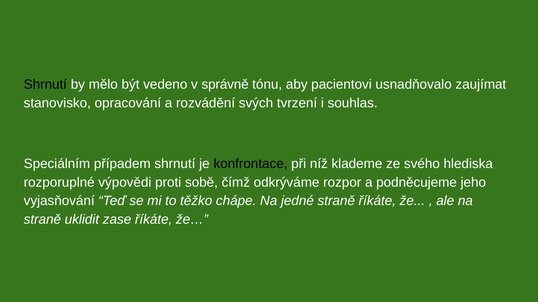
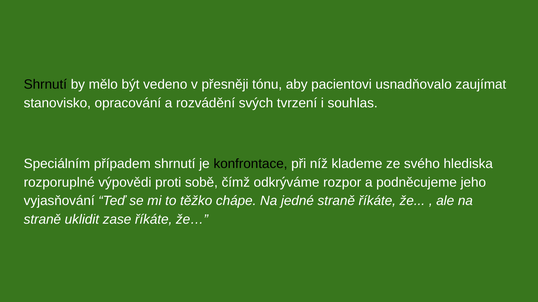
správně: správně -> přesněji (225, 85)
